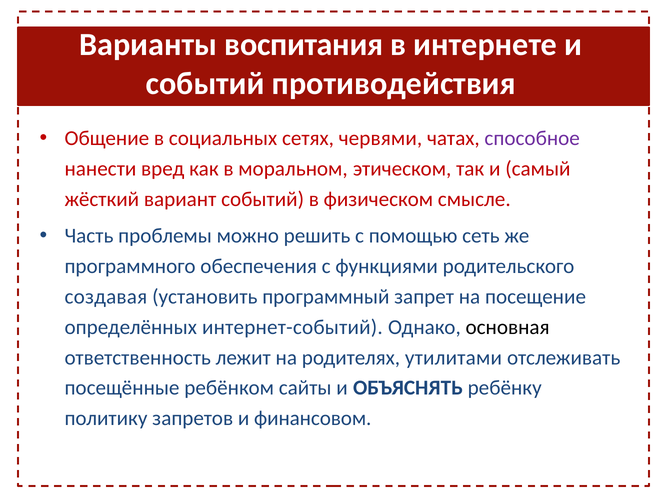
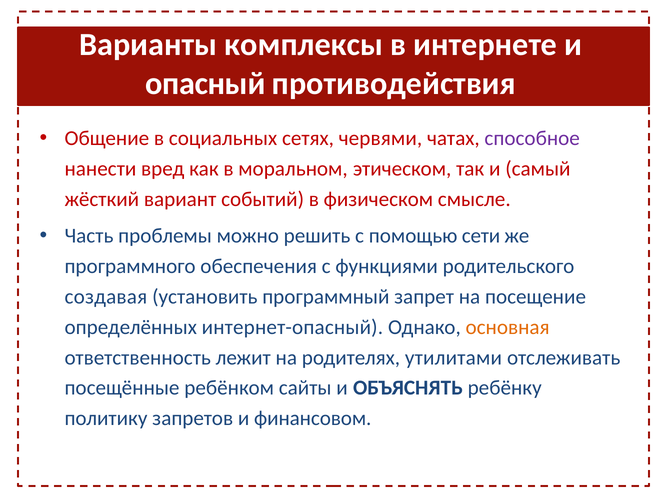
воспитания: воспитания -> комплексы (304, 45)
событий: событий -> опасный (205, 83)
сеть: сеть -> сети (481, 236)
интернет-событий: интернет-событий -> интернет-опасный (292, 327)
основная colour: black -> orange (508, 327)
